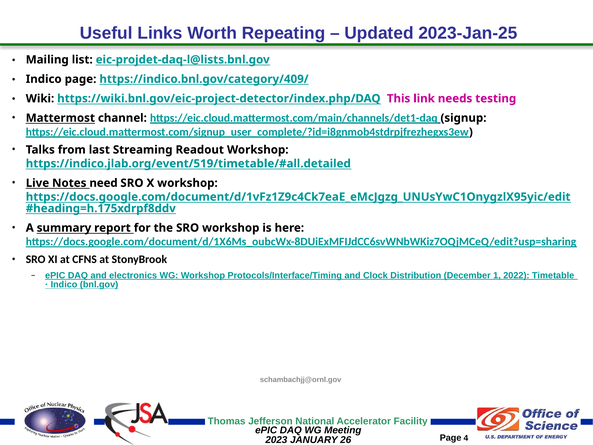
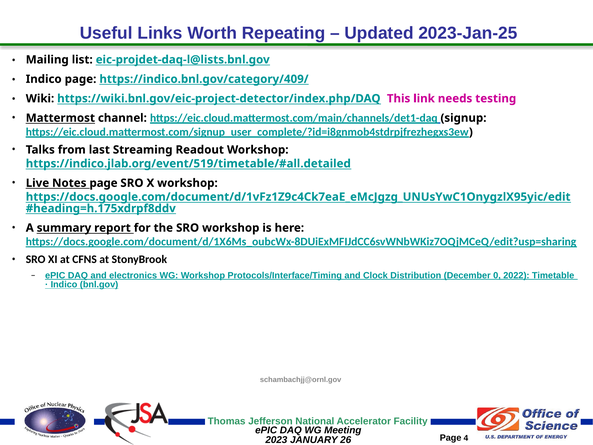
Notes need: need -> page (104, 183)
1: 1 -> 0 (497, 275)
